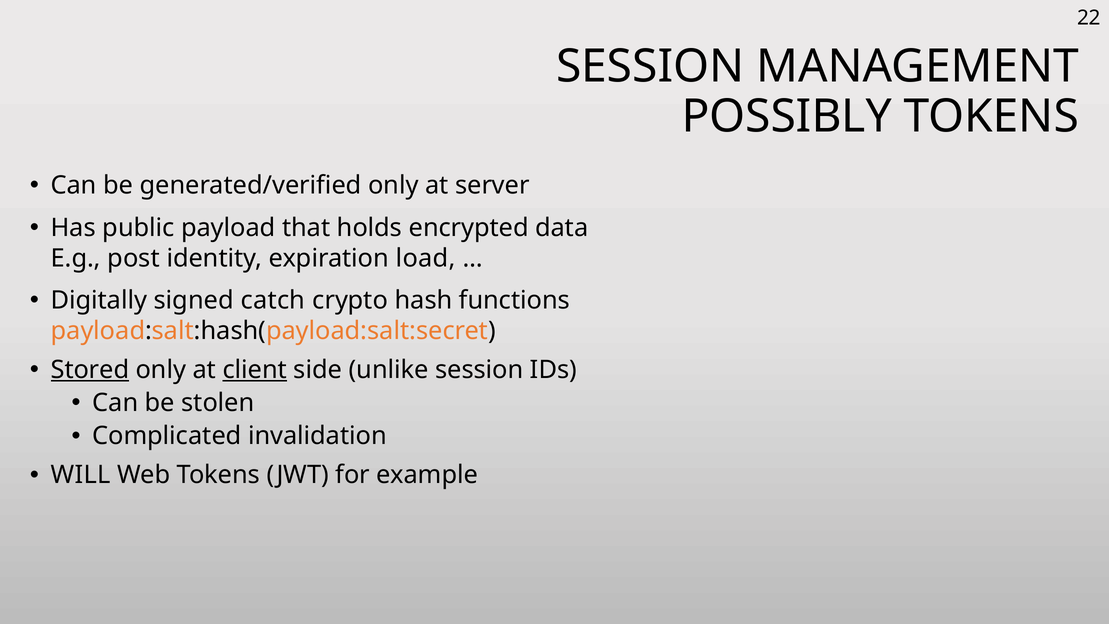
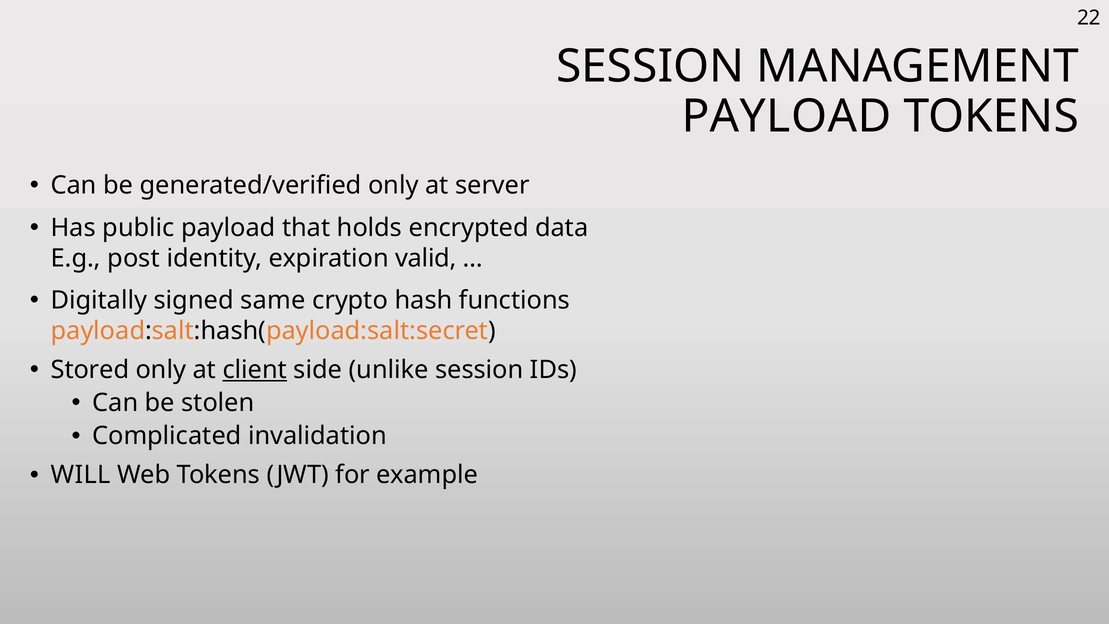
POSSIBLY: POSSIBLY -> PAYLOAD (786, 117)
load: load -> valid (426, 258)
catch: catch -> same (273, 300)
Stored underline: present -> none (90, 370)
